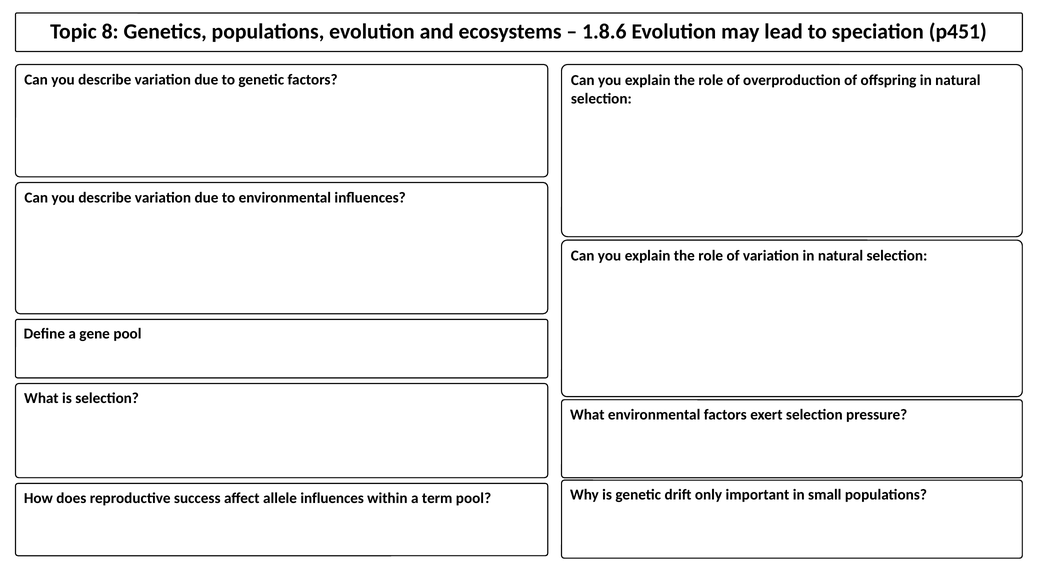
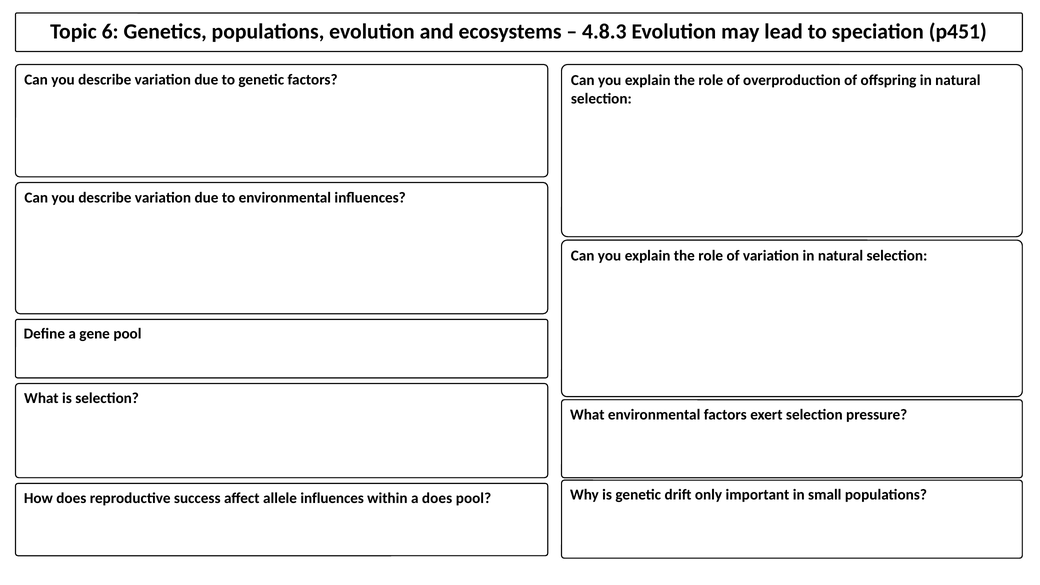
8: 8 -> 6 (110, 32)
1.8.6: 1.8.6 -> 4.8.3 (604, 32)
a term: term -> does (437, 498)
